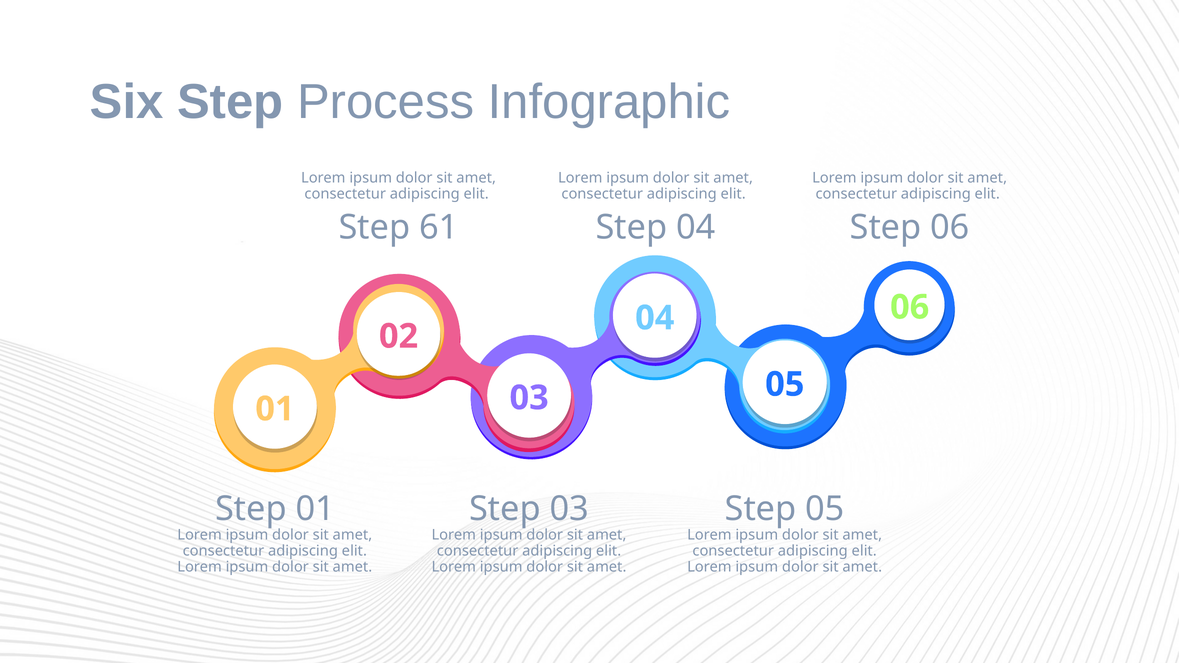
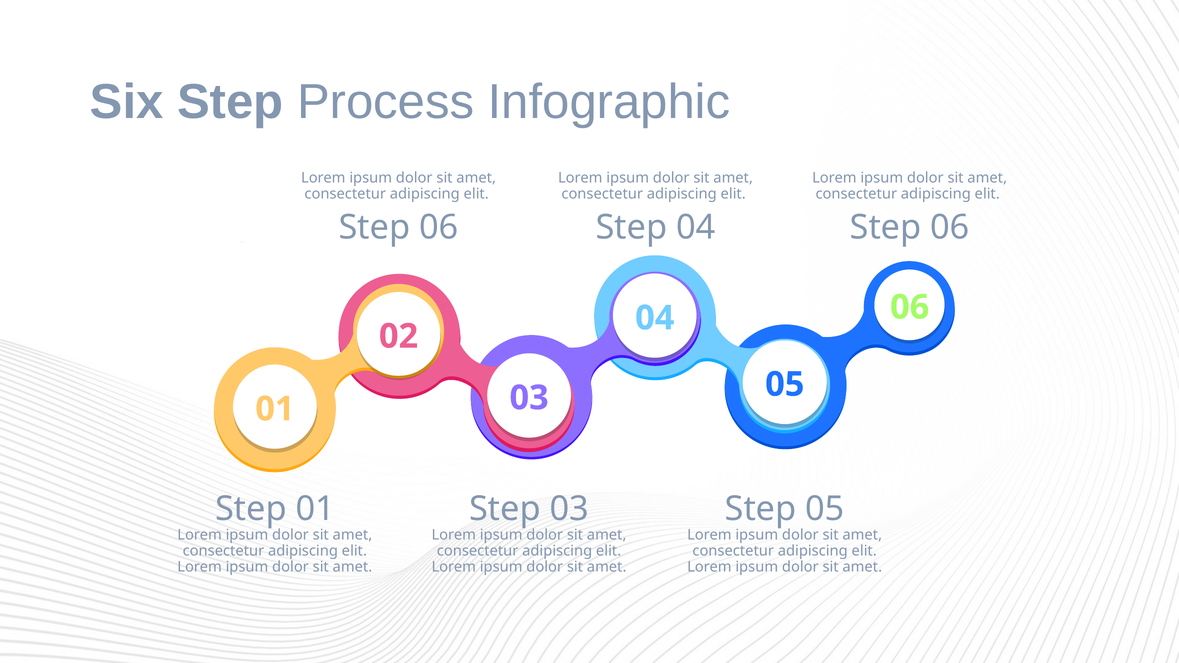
61: 61 -> 06 (439, 228)
